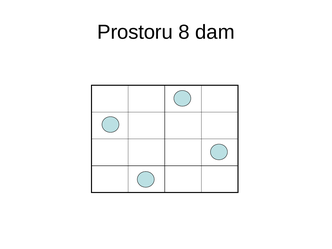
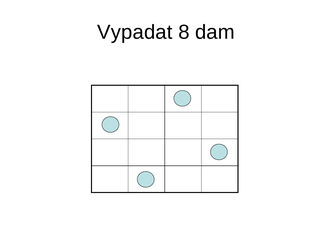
Prostoru: Prostoru -> Vypadat (135, 32)
